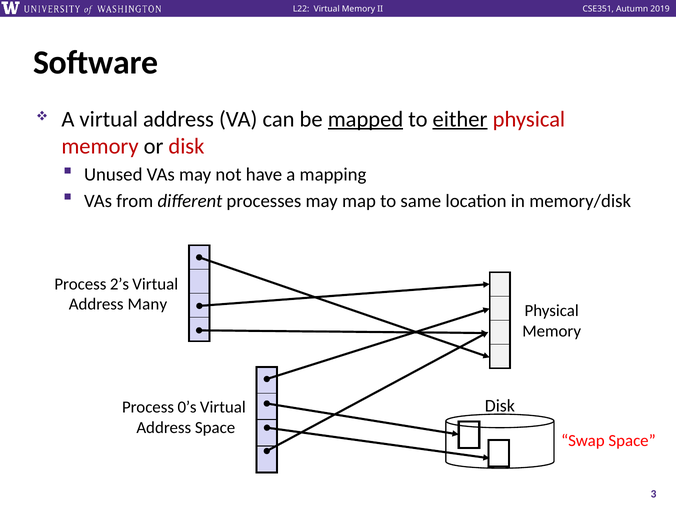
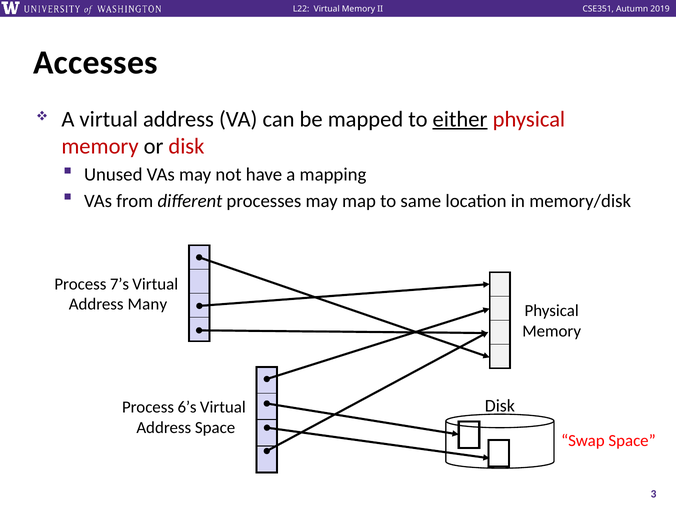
Software: Software -> Accesses (95, 63)
mapped underline: present -> none (365, 119)
2’s: 2’s -> 7’s (119, 284)
0’s: 0’s -> 6’s (187, 407)
